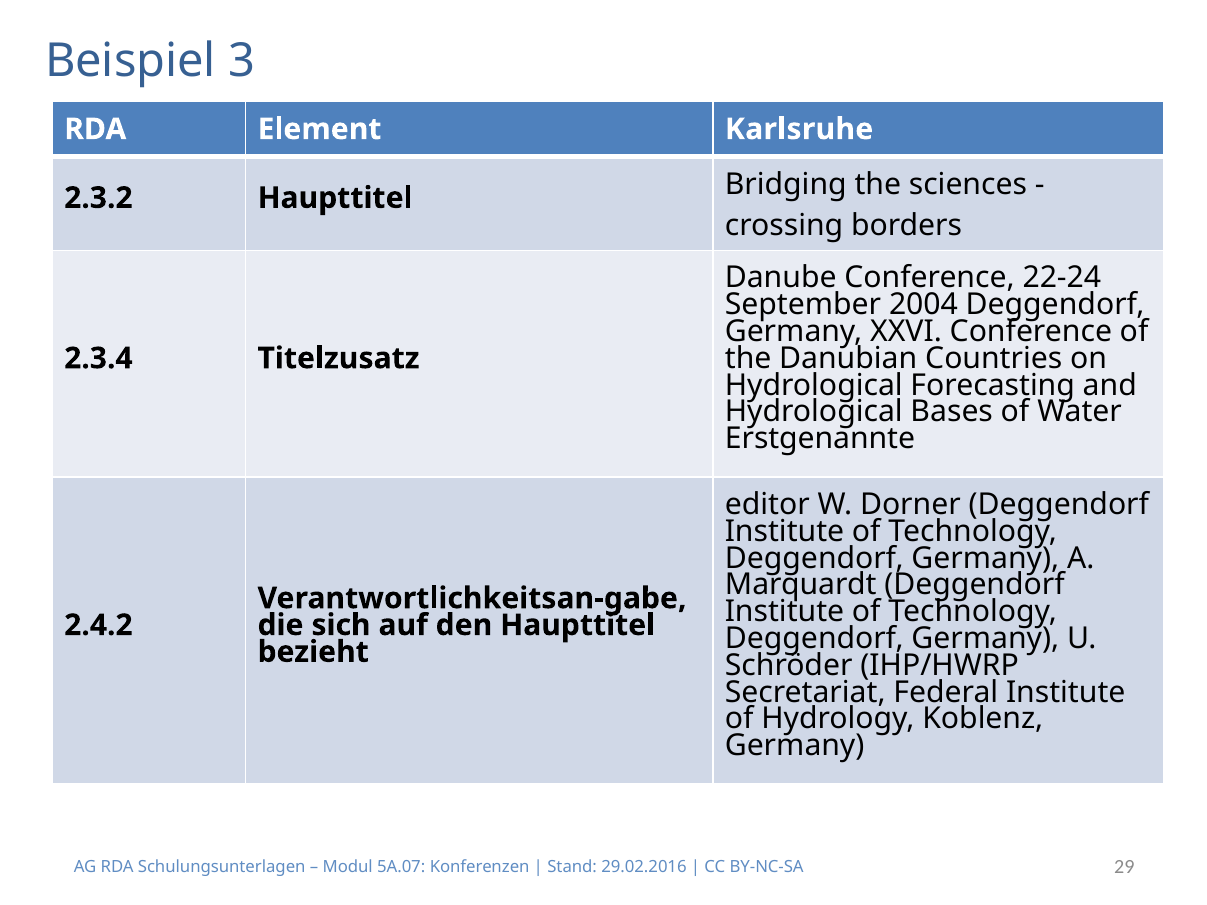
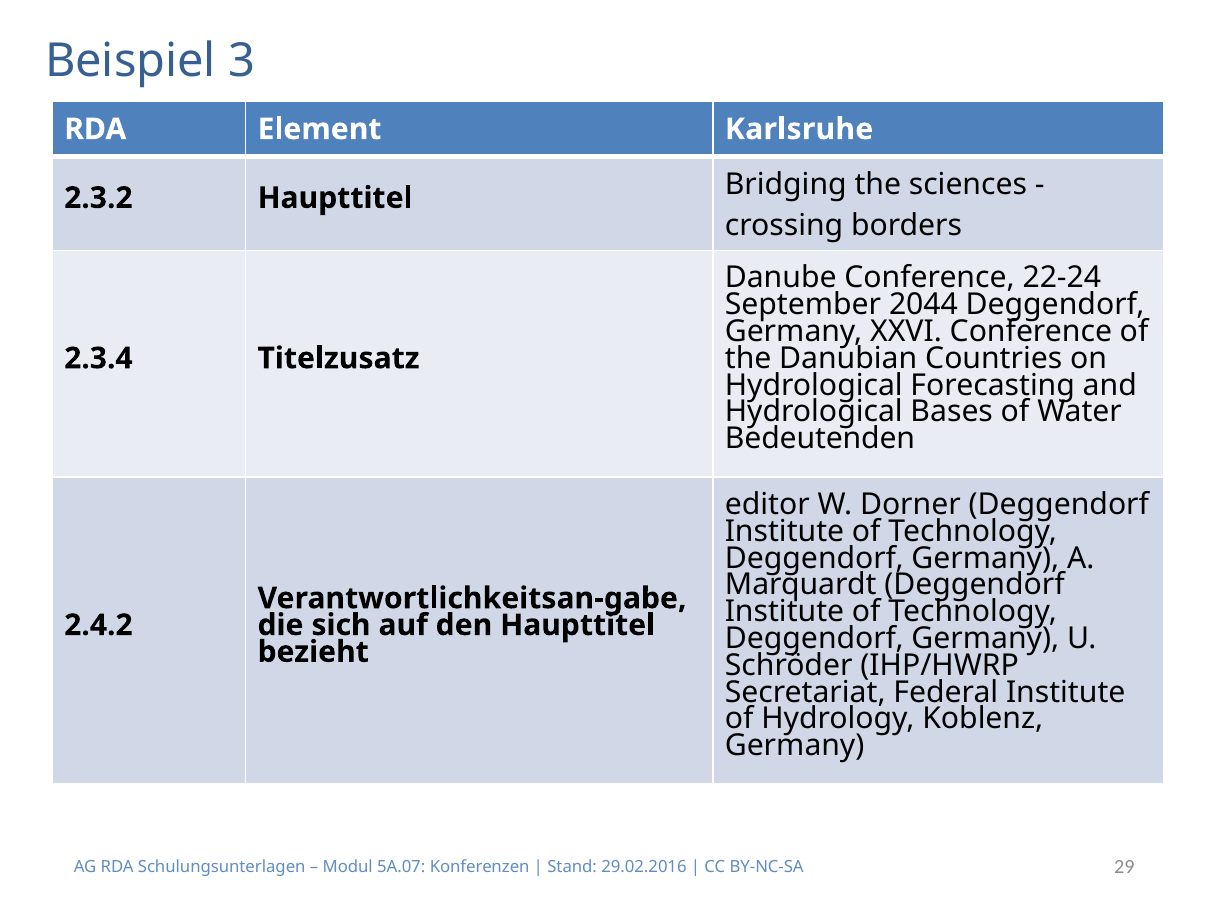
2004: 2004 -> 2044 (923, 305)
Erstgenannte: Erstgenannte -> Bedeutenden (820, 439)
